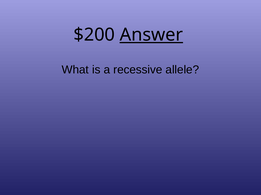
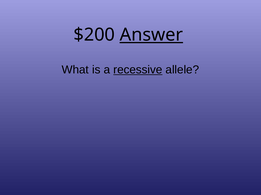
recessive underline: none -> present (138, 70)
